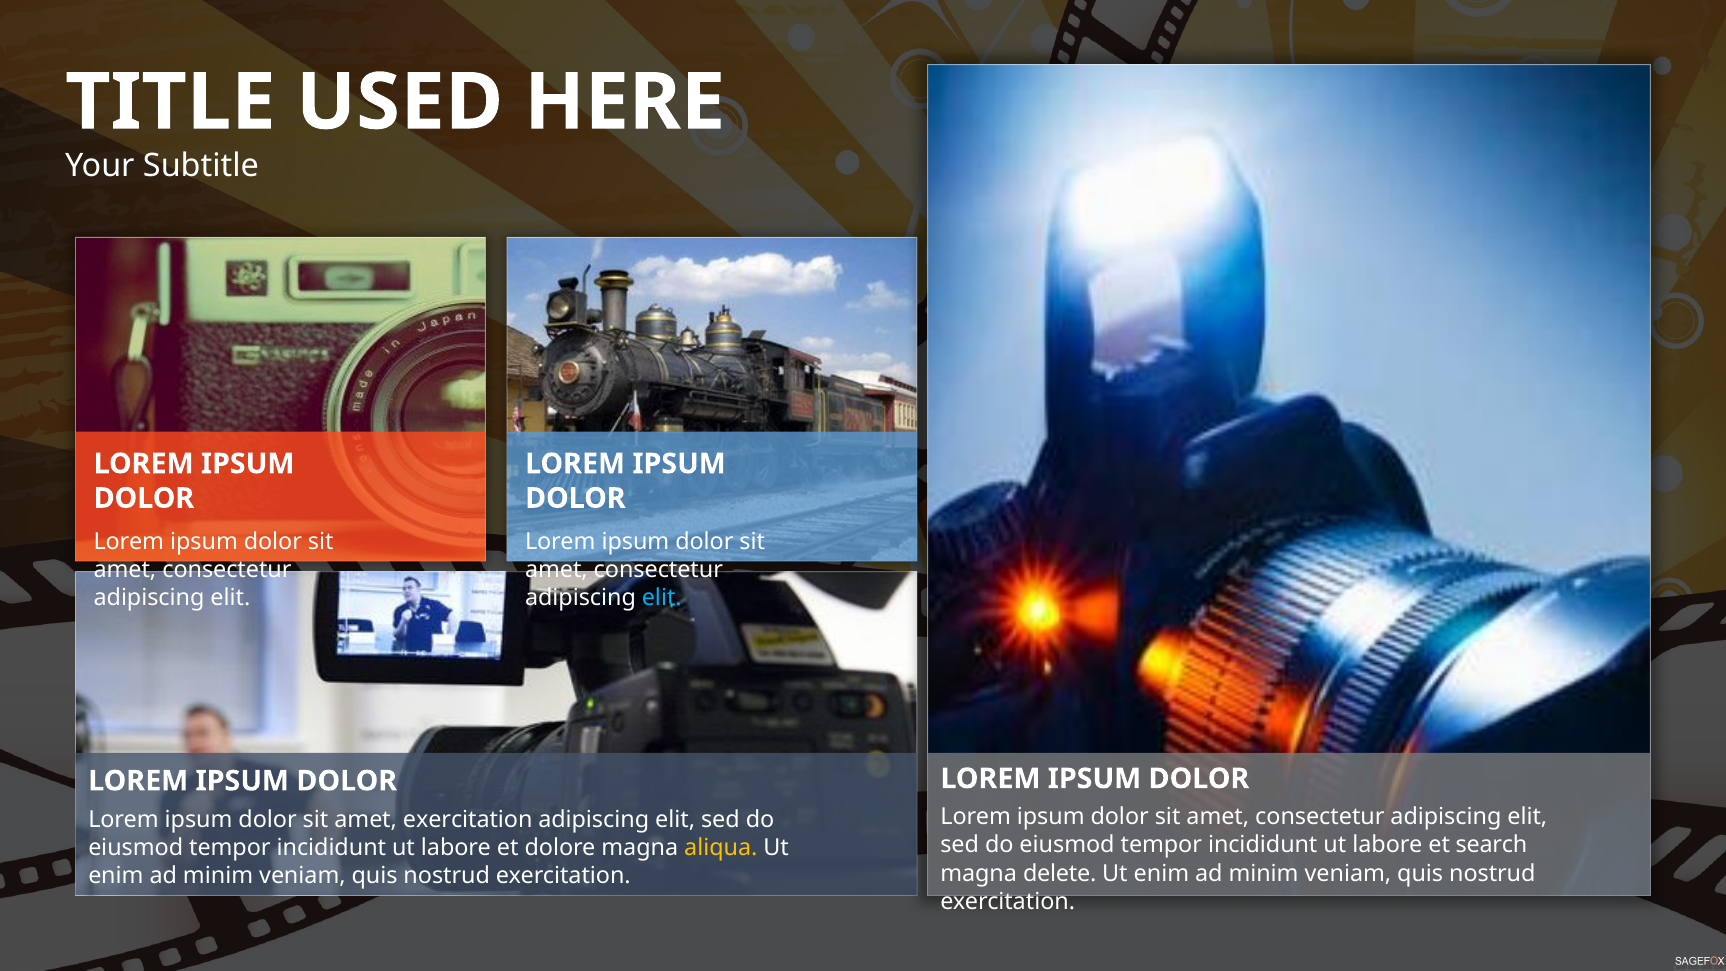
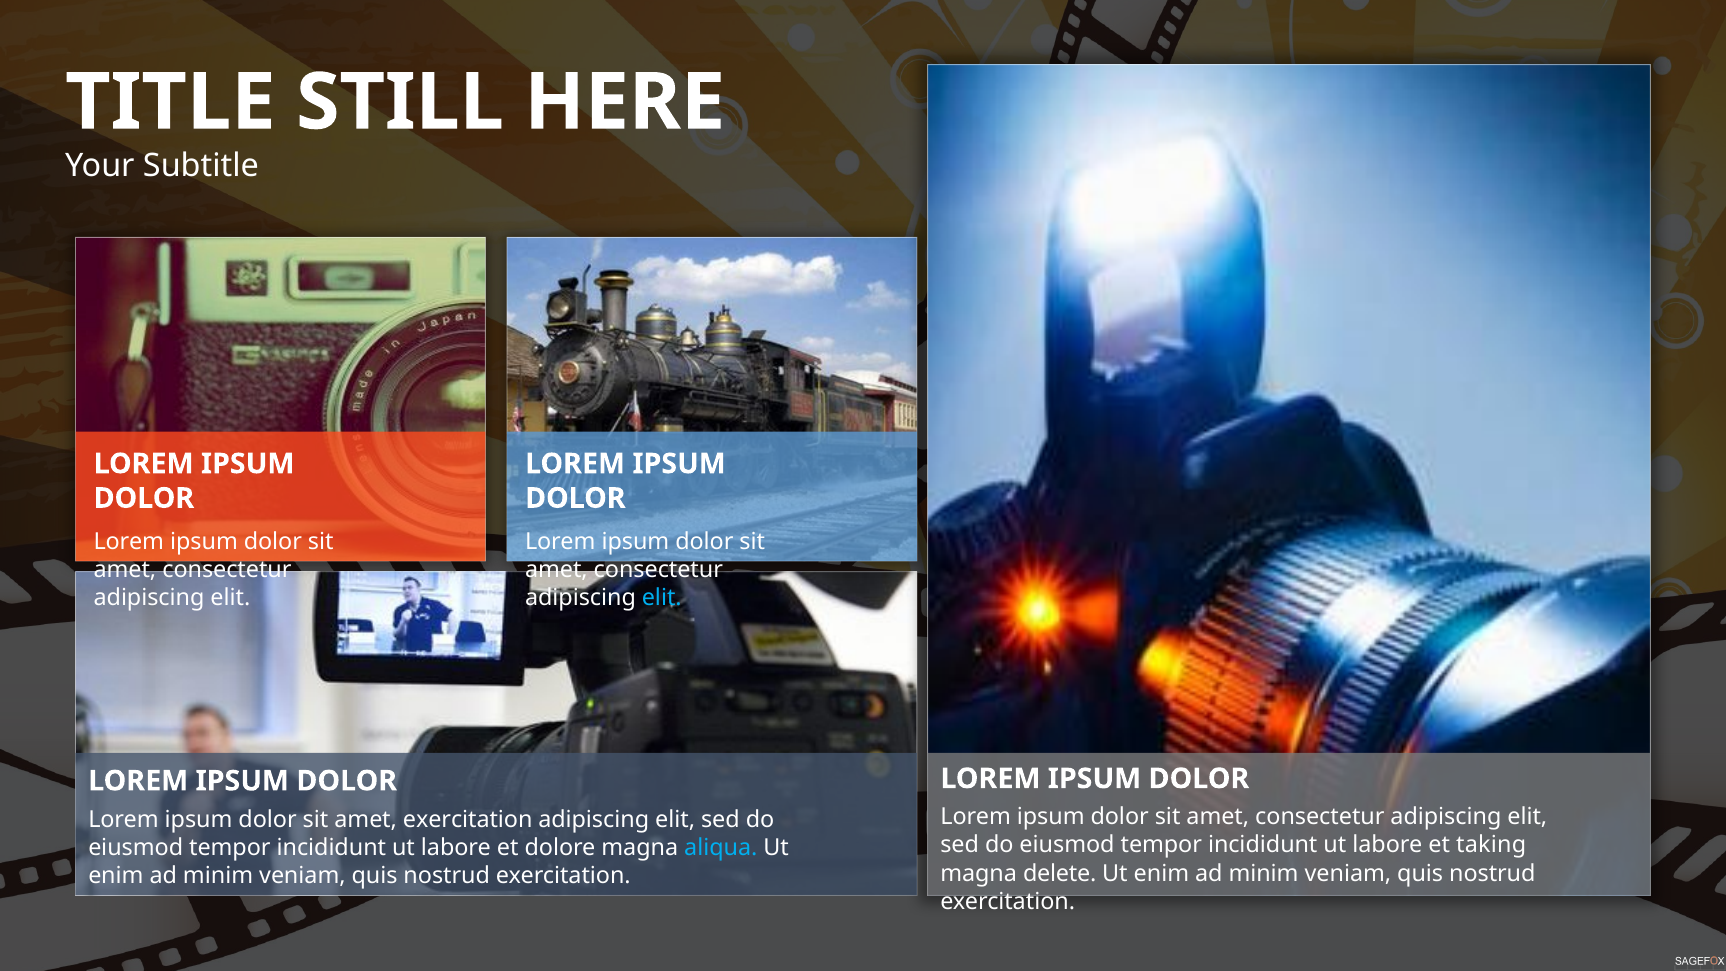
USED: USED -> STILL (400, 102)
search: search -> taking (1491, 845)
aliqua colour: yellow -> light blue (721, 847)
